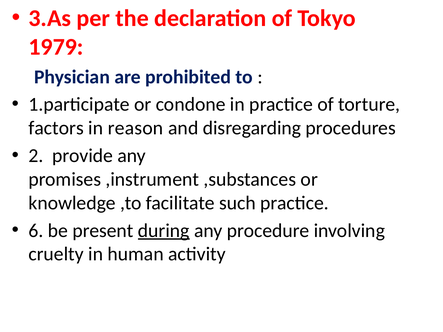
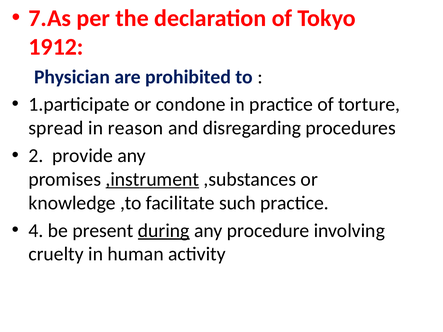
3.As: 3.As -> 7.As (50, 18)
1979: 1979 -> 1912 (56, 47)
factors: factors -> spread (56, 128)
,instrument underline: none -> present (152, 179)
6: 6 -> 4 (36, 231)
